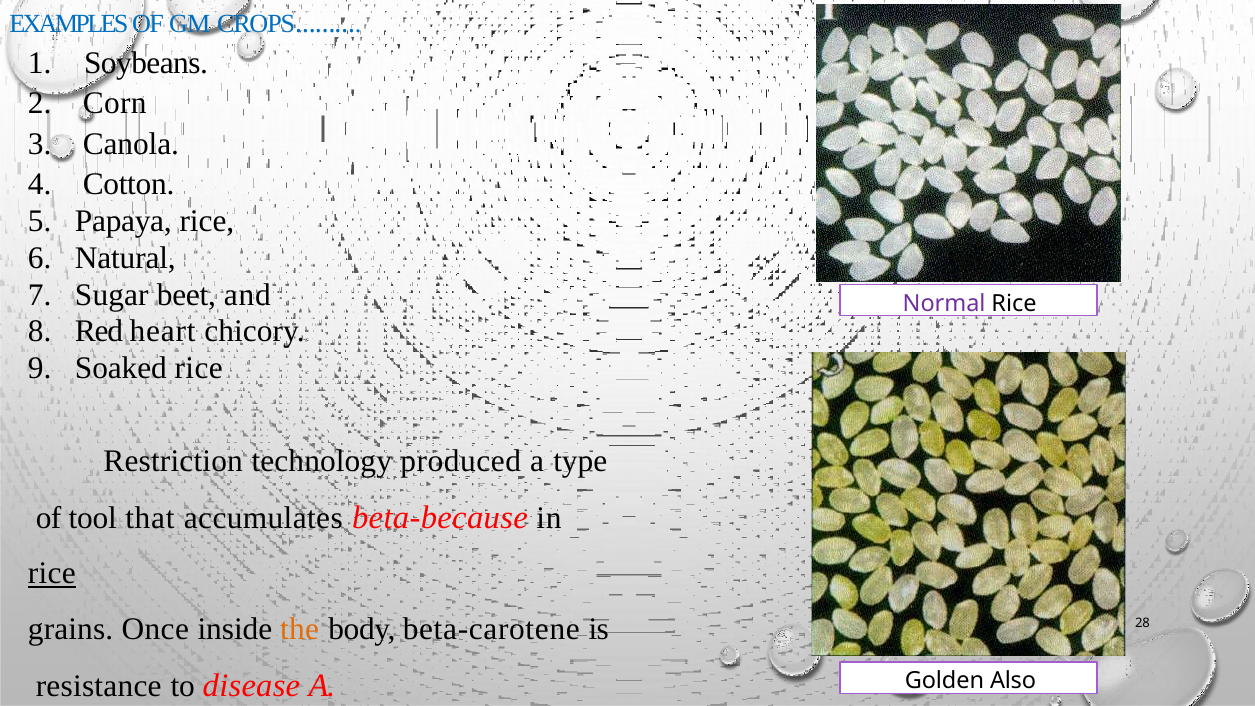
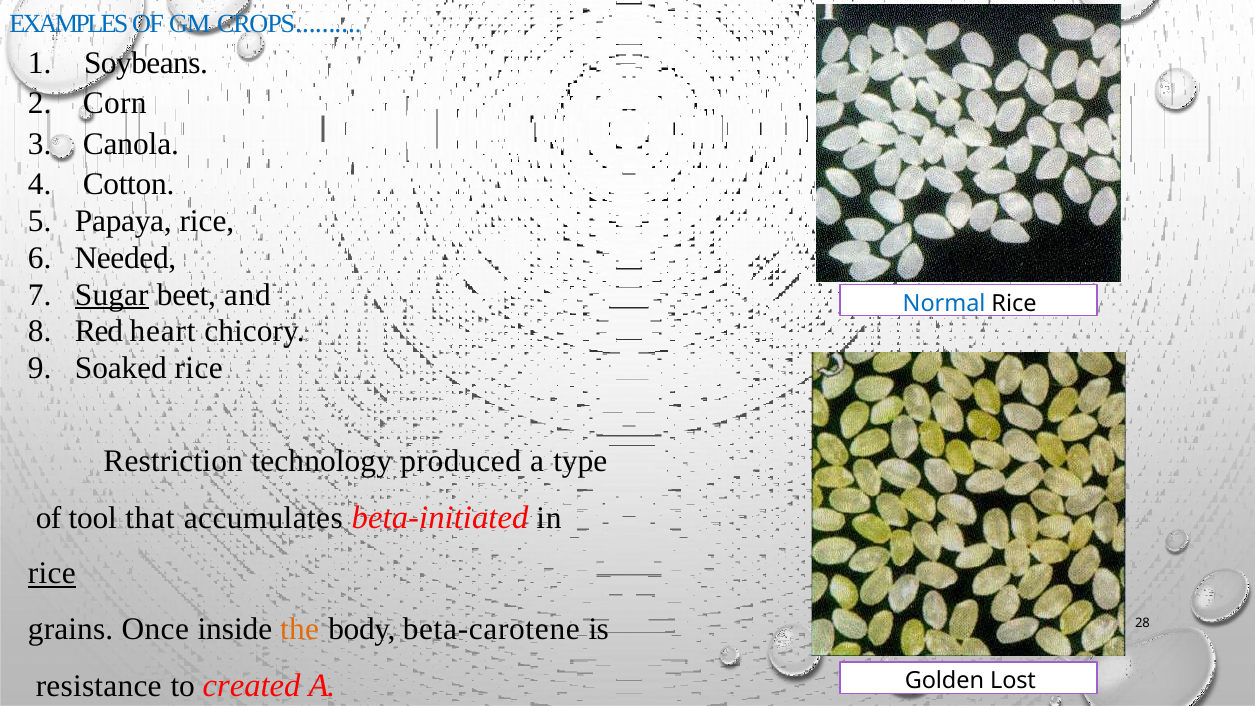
Natural: Natural -> Needed (125, 258)
Sugar underline: none -> present (112, 295)
Normal colour: purple -> blue (944, 303)
beta-because: beta-because -> beta-initiated (440, 518)
disease: disease -> created (252, 686)
Also: Also -> Lost (1013, 681)
